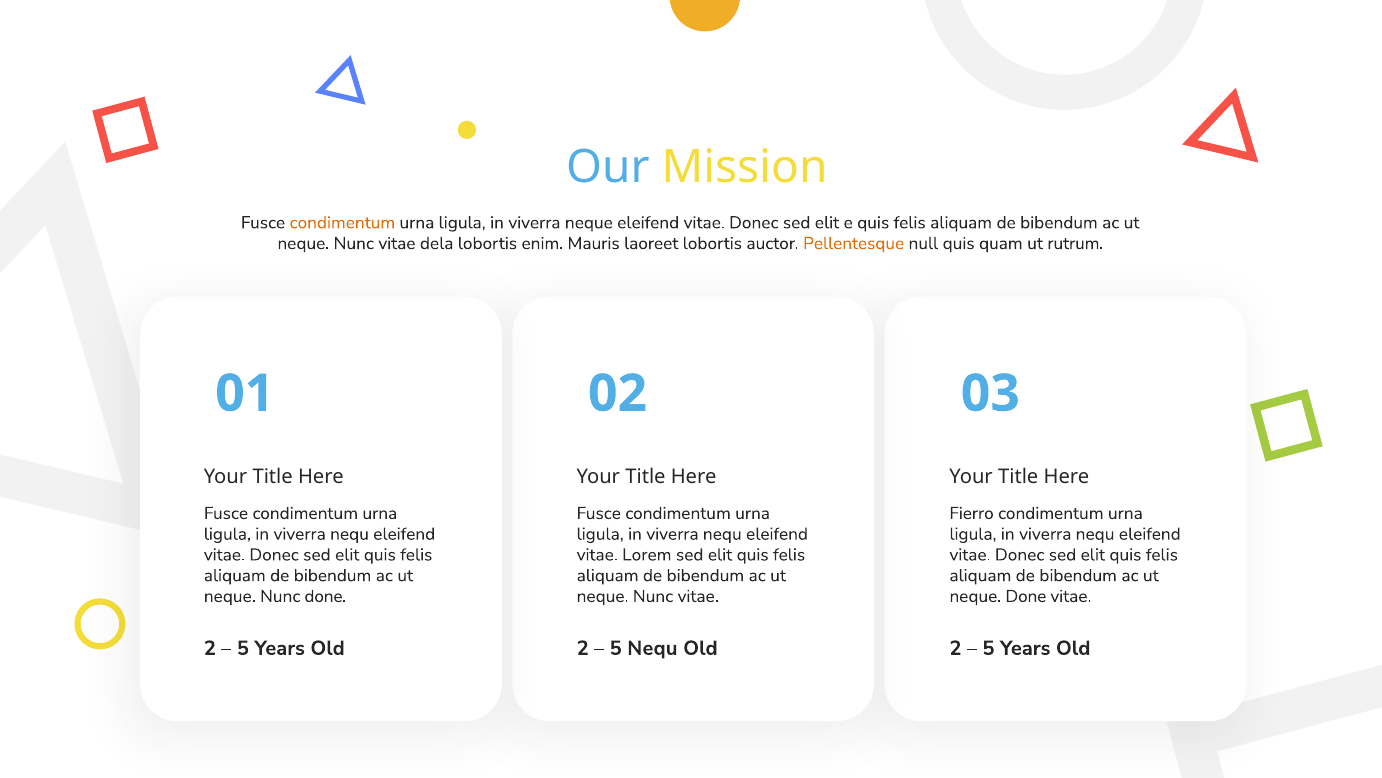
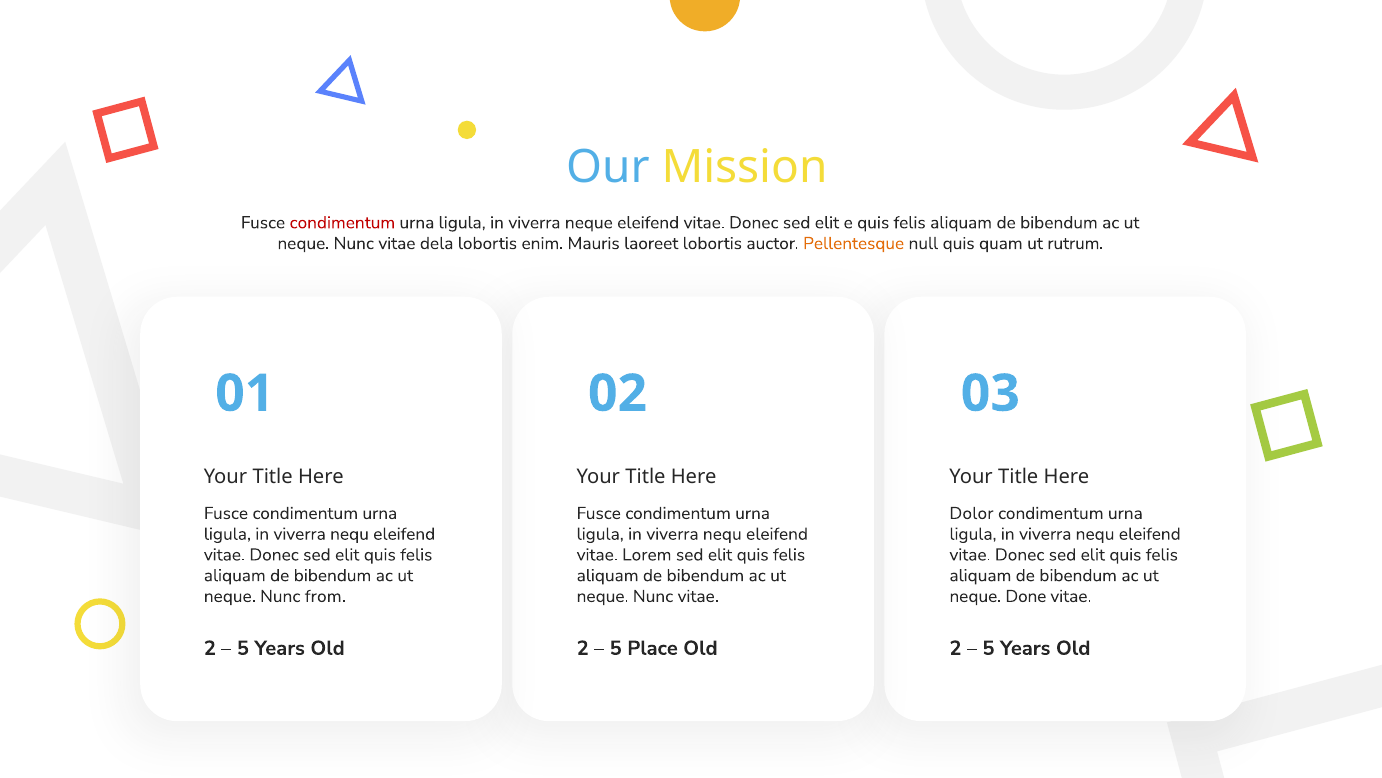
condimentum colour: orange -> red (342, 222)
Fierro: Fierro -> Dolor (971, 513)
Nunc done: done -> from (325, 596)
5 Nequ: Nequ -> Place (653, 648)
